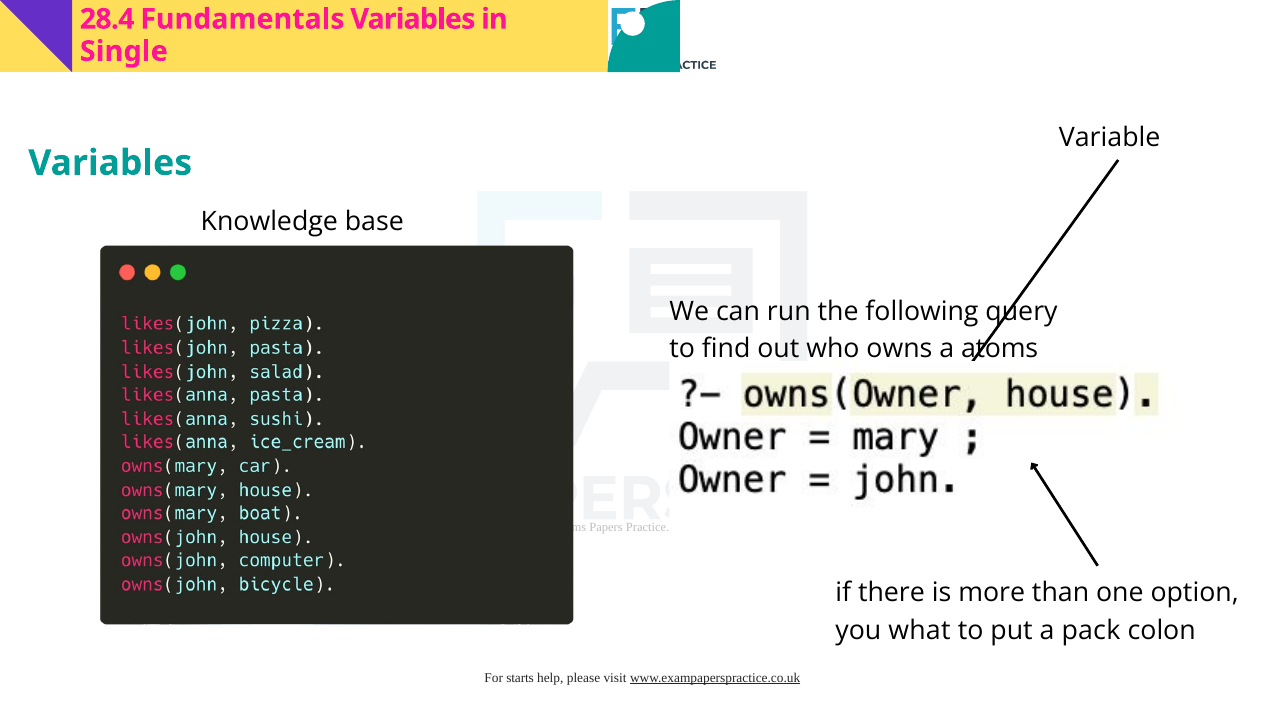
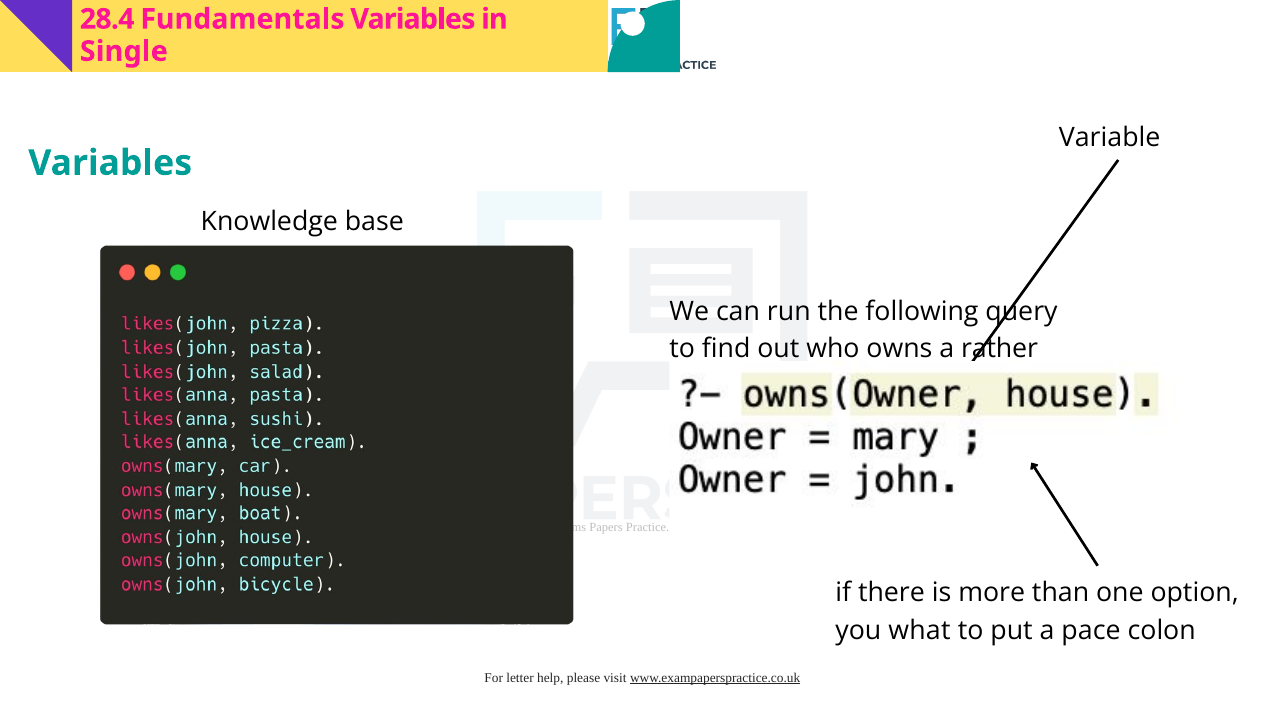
atoms: atoms -> rather (1000, 349)
pack: pack -> pace (1091, 630)
starts: starts -> letter (520, 677)
